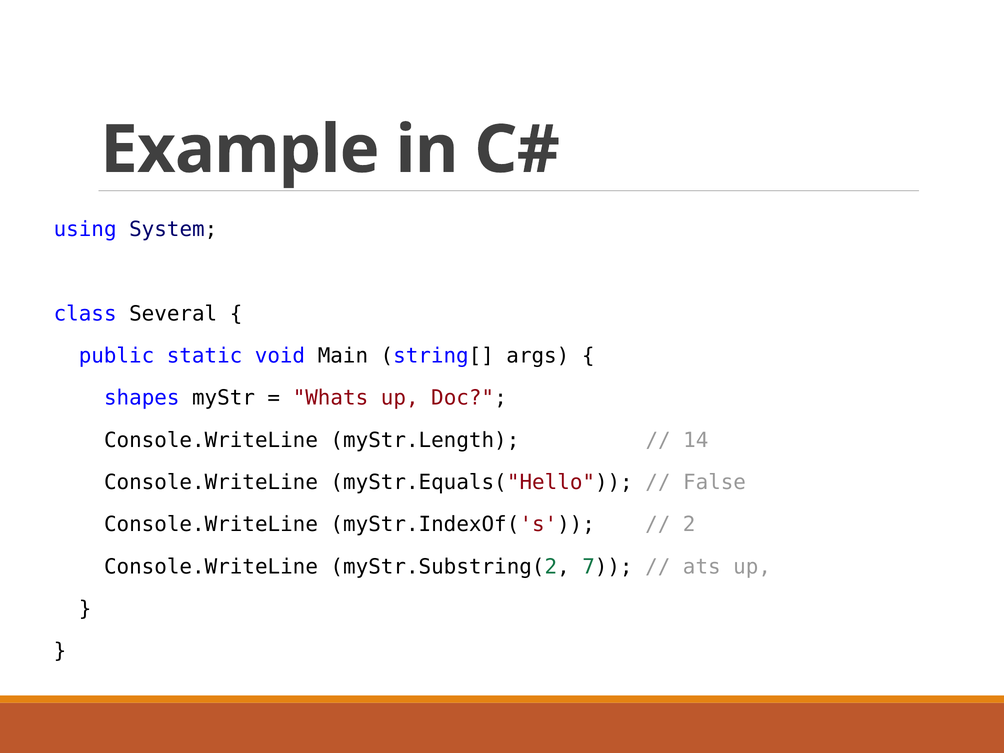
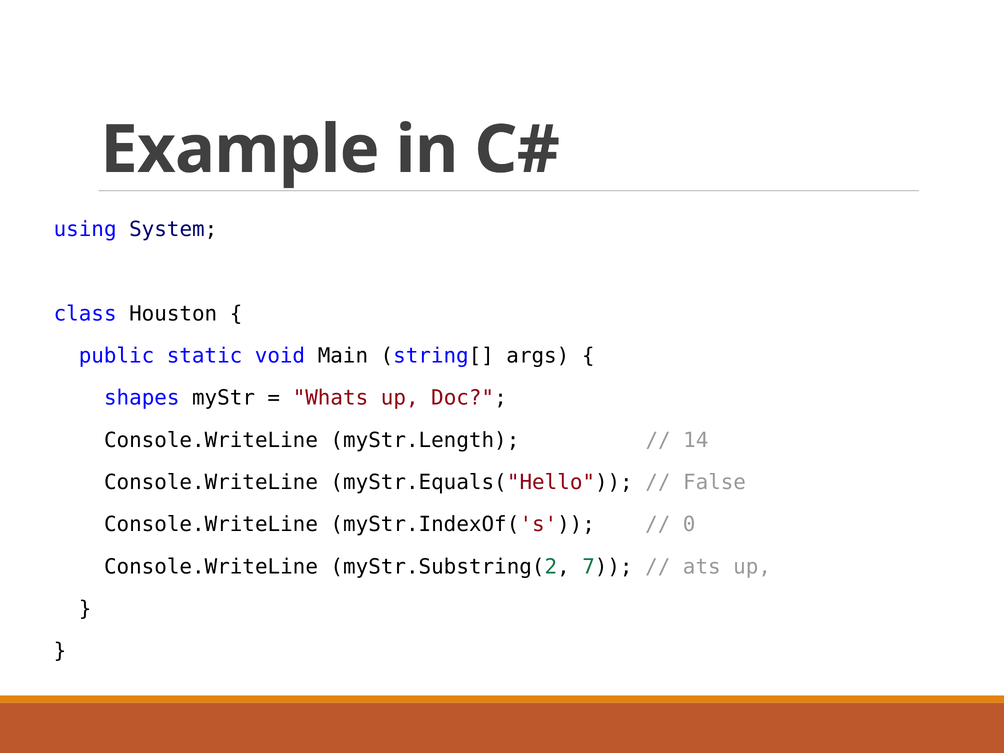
Several: Several -> Houston (173, 314)
2: 2 -> 0 (689, 524)
